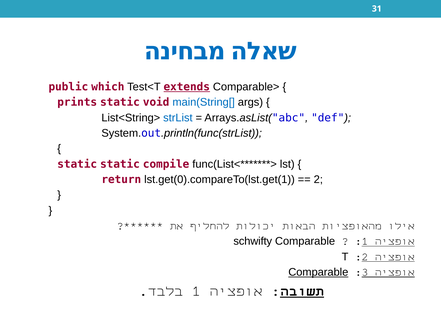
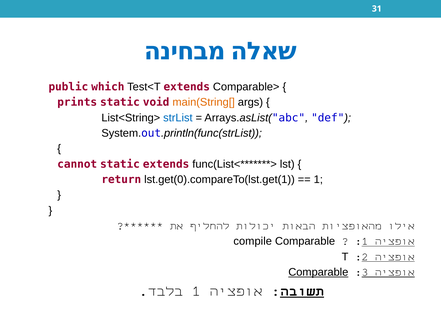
extends underline: present -> none (187, 87)
main(String[ colour: blue -> orange (204, 102)
static: static -> cannot (77, 164)
static compile: compile -> extends (166, 164)
2: 2 -> 1 (318, 179)
schwifty: schwifty -> compile (253, 241)
